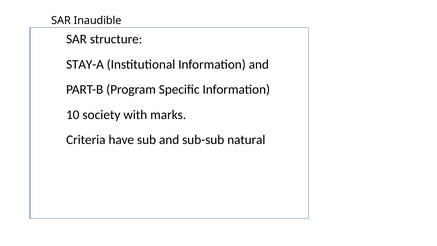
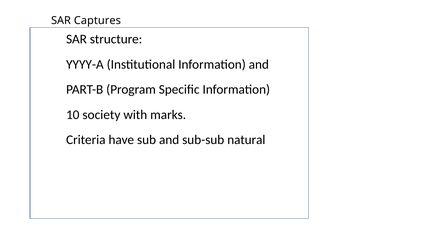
Inaudible: Inaudible -> Captures (97, 21)
STAY-A: STAY-A -> YYYY-A (85, 64)
